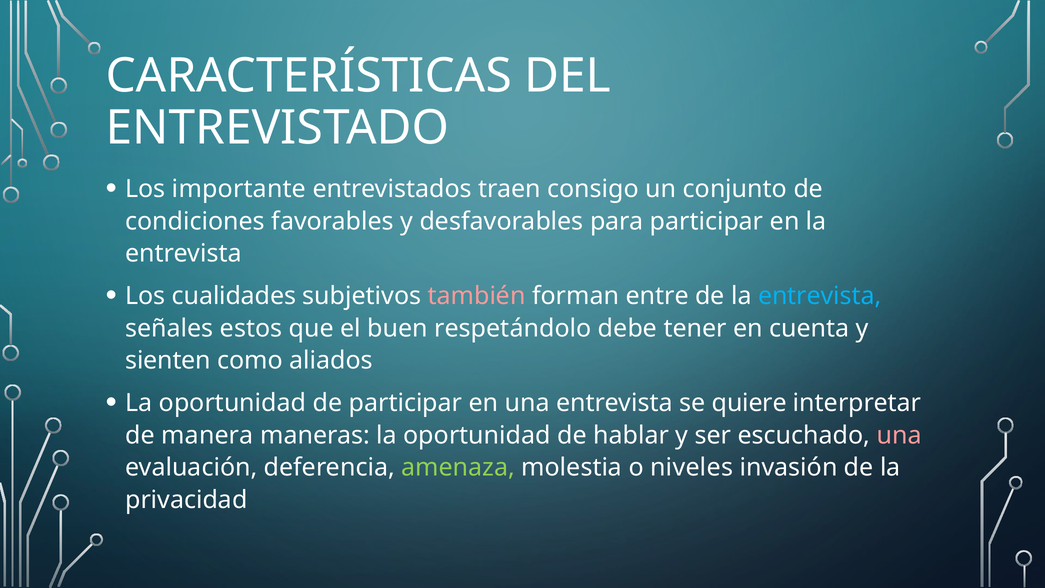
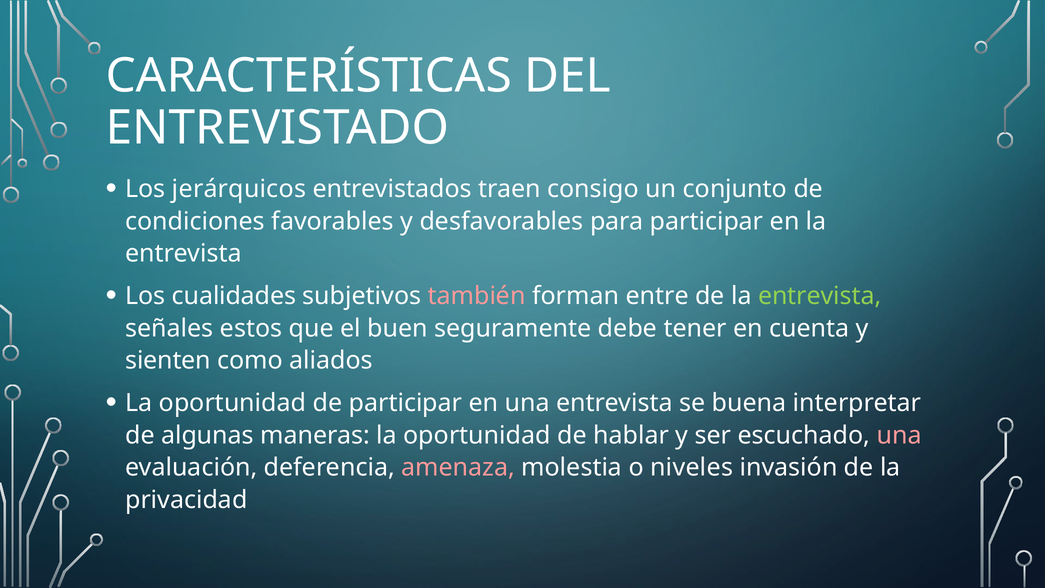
importante: importante -> jerárquicos (239, 189)
entrevista colour: light blue -> light green (820, 296)
respetándolo: respetándolo -> seguramente (513, 328)
quiere: quiere -> buena (749, 403)
manera: manera -> algunas (207, 435)
amenaza colour: light green -> pink (458, 468)
